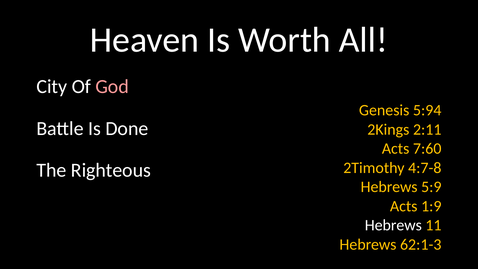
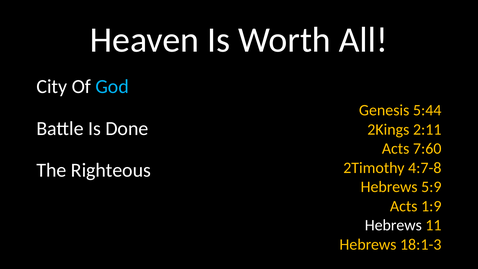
God colour: pink -> light blue (112, 87)
5:94: 5:94 -> 5:44 (427, 110)
62:1-3: 62:1-3 -> 18:1-3 (421, 244)
